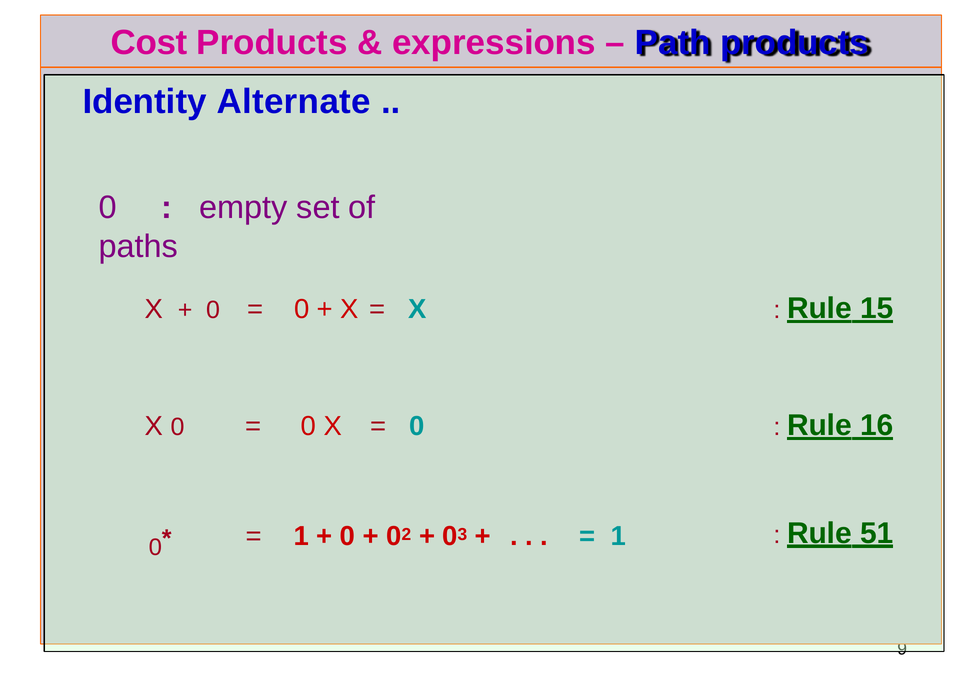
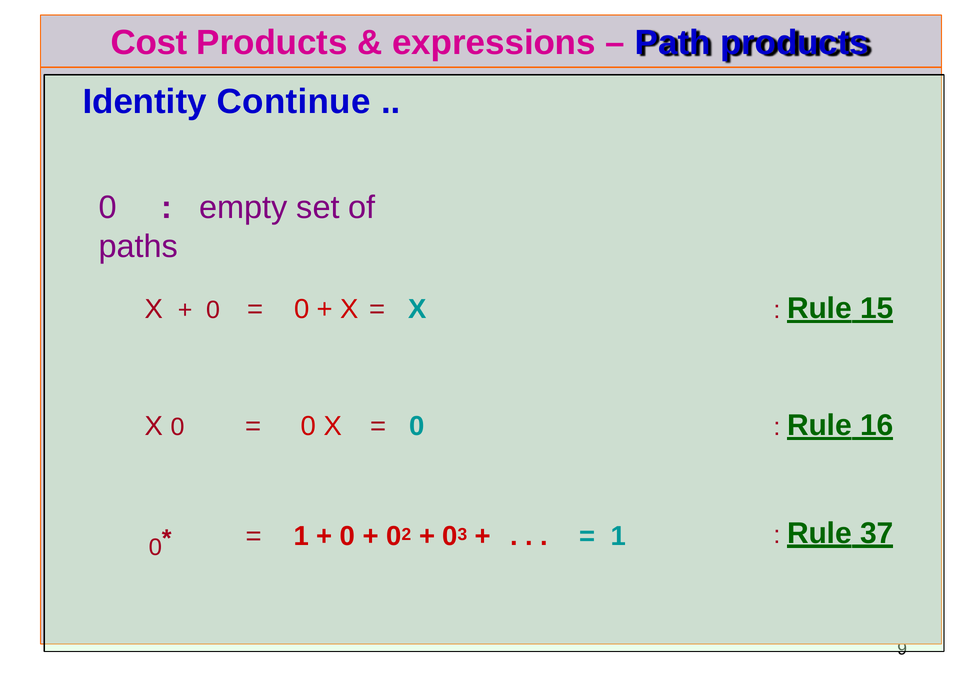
Alternate: Alternate -> Continue (294, 102)
51: 51 -> 37 (877, 533)
